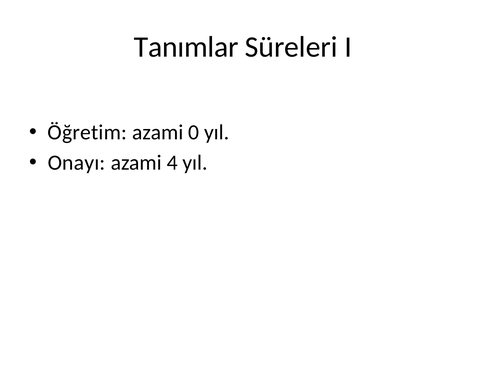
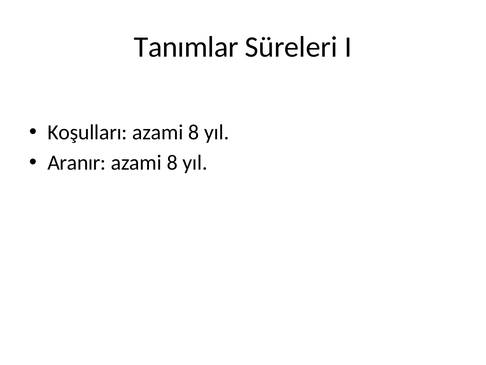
Öğretim: Öğretim -> Koşulları (87, 132)
0: 0 -> 8 (194, 132)
Onayı: Onayı -> Aranır (77, 162)
4: 4 -> 8 (172, 162)
